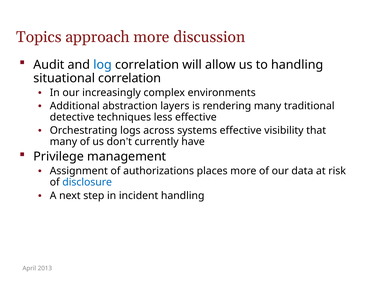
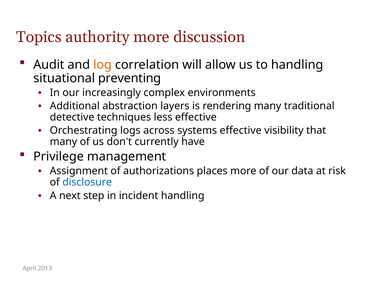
approach: approach -> authority (97, 37)
log colour: blue -> orange (103, 65)
situational correlation: correlation -> preventing (130, 78)
